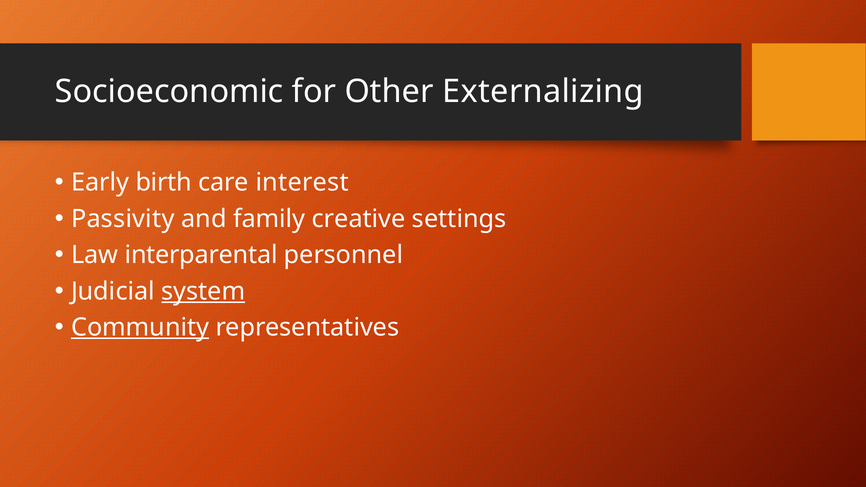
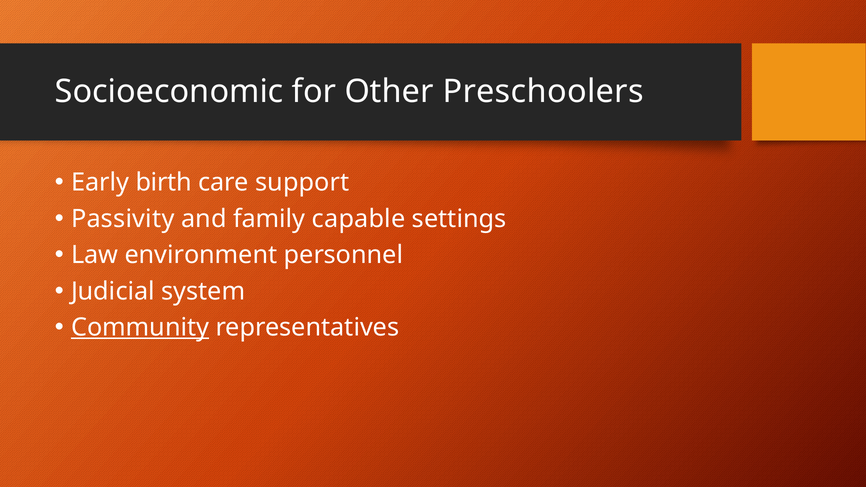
Externalizing: Externalizing -> Preschoolers (543, 92)
interest: interest -> support (302, 183)
creative: creative -> capable (359, 219)
interparental: interparental -> environment (201, 255)
system underline: present -> none (203, 291)
